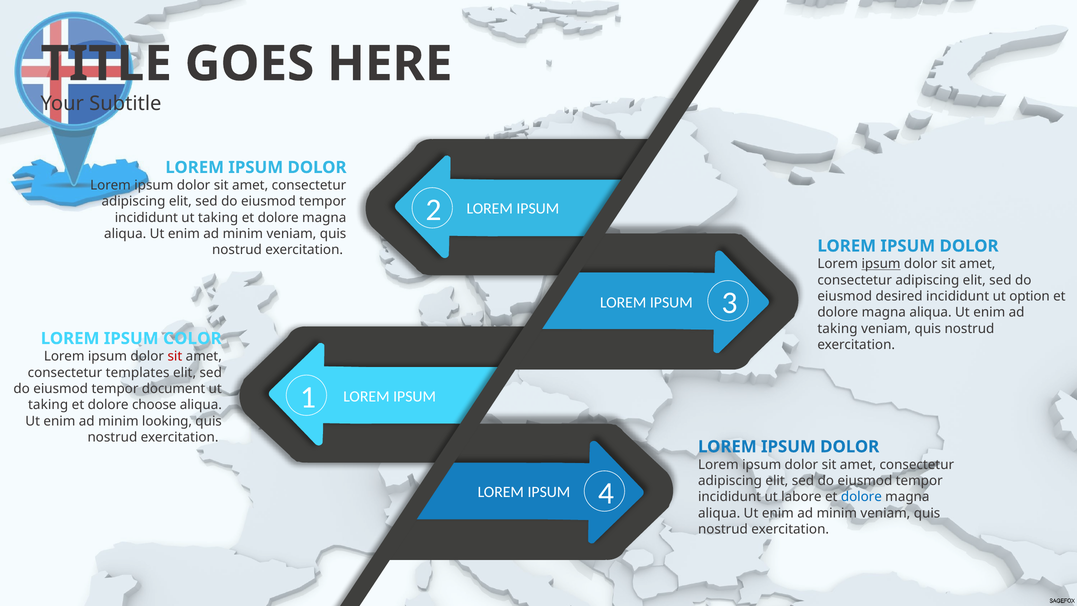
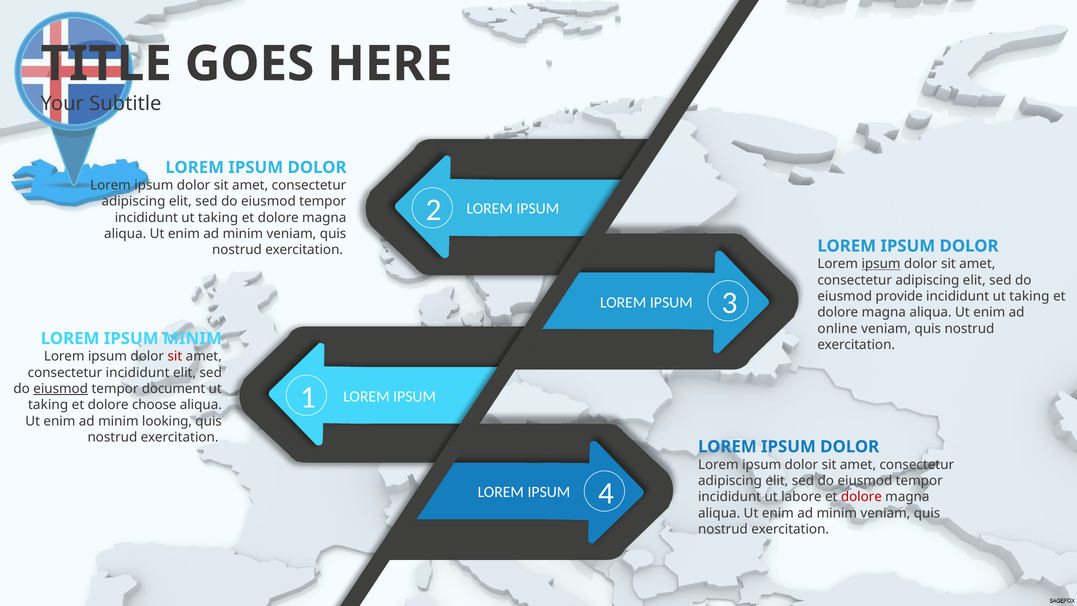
desired: desired -> provide (899, 296)
option: option -> taking (1029, 296)
taking: taking -> online (837, 329)
IPSUM COLOR: COLOR -> MINIM (192, 338)
consectetur templates: templates -> incididunt (138, 372)
eiusmod underline: none -> present (61, 389)
dolore colour: blue -> red (861, 497)
